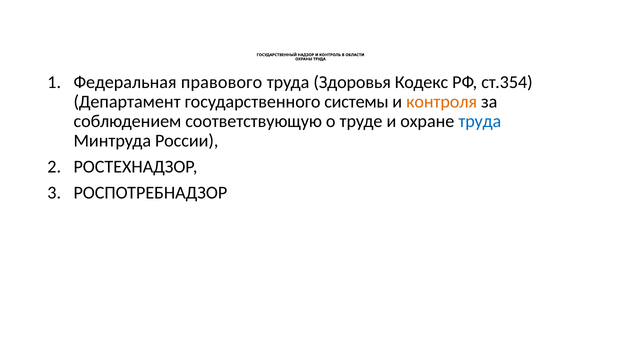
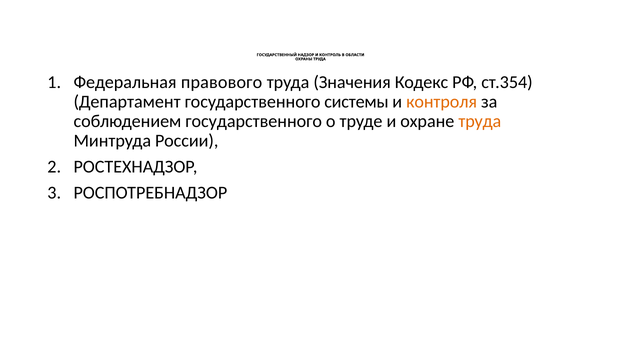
Здоровья: Здоровья -> Значения (352, 82)
соблюдением соответствующую: соответствующую -> государственного (254, 121)
труда colour: blue -> orange (480, 121)
